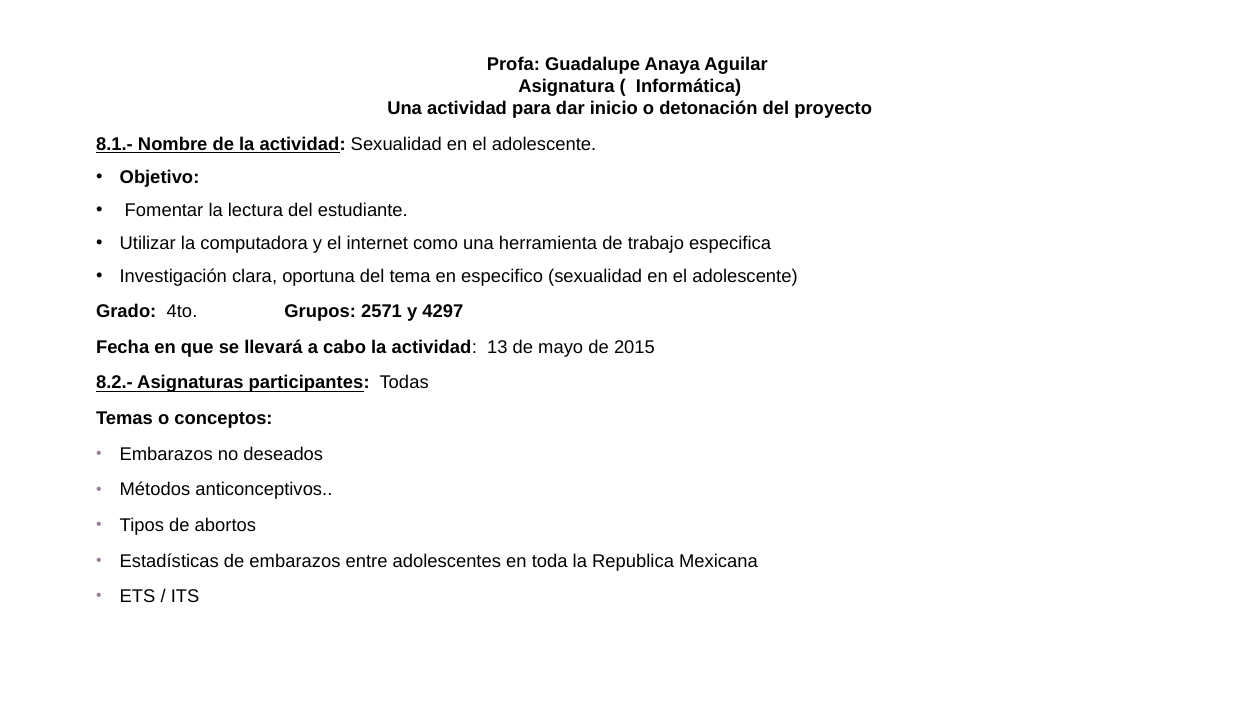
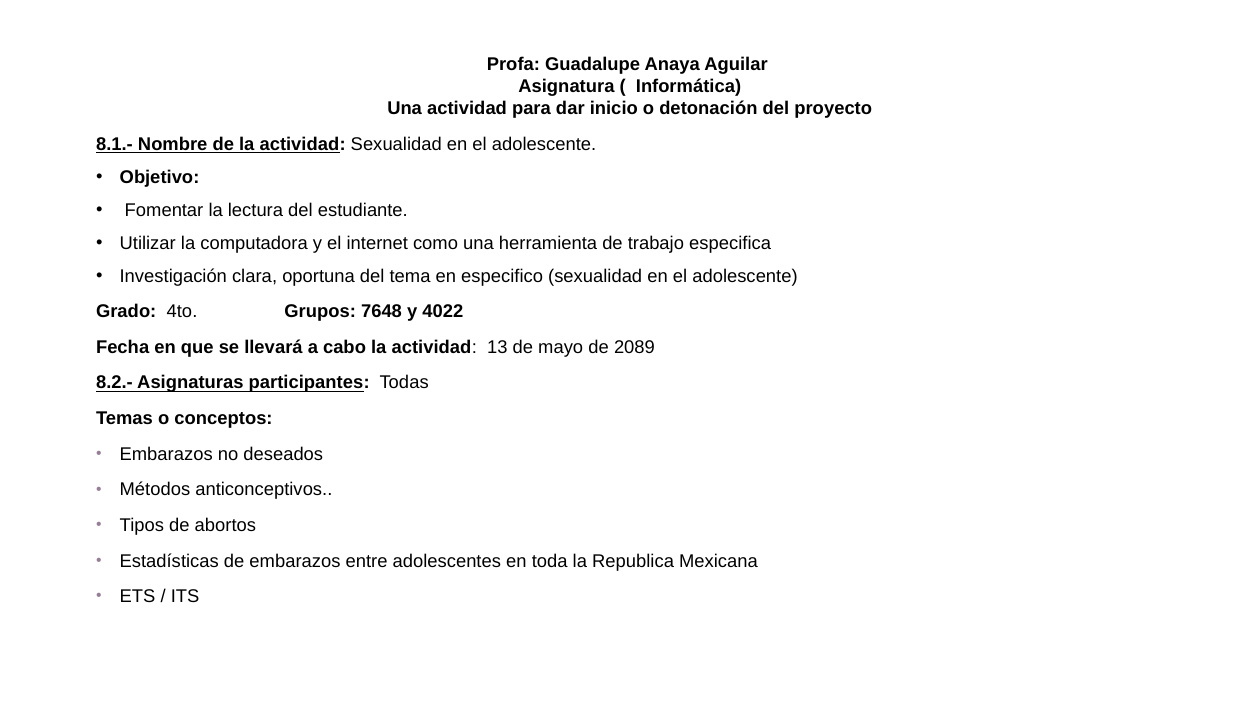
2571: 2571 -> 7648 (382, 312)
4297: 4297 -> 4022 (443, 312)
2015: 2015 -> 2089 (634, 347)
